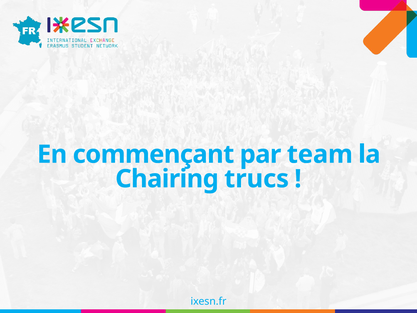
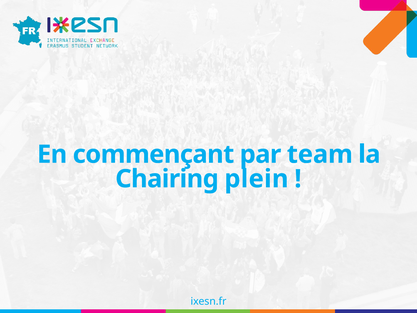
trucs: trucs -> plein (256, 179)
